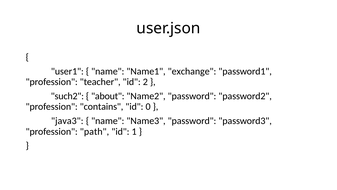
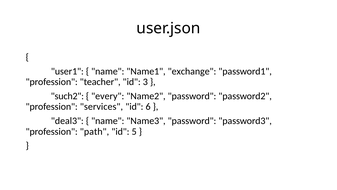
2: 2 -> 3 (145, 82)
about: about -> every (108, 96)
contains: contains -> services (101, 106)
0: 0 -> 6 (148, 106)
java3: java3 -> deal3 (67, 121)
1: 1 -> 5 (134, 131)
